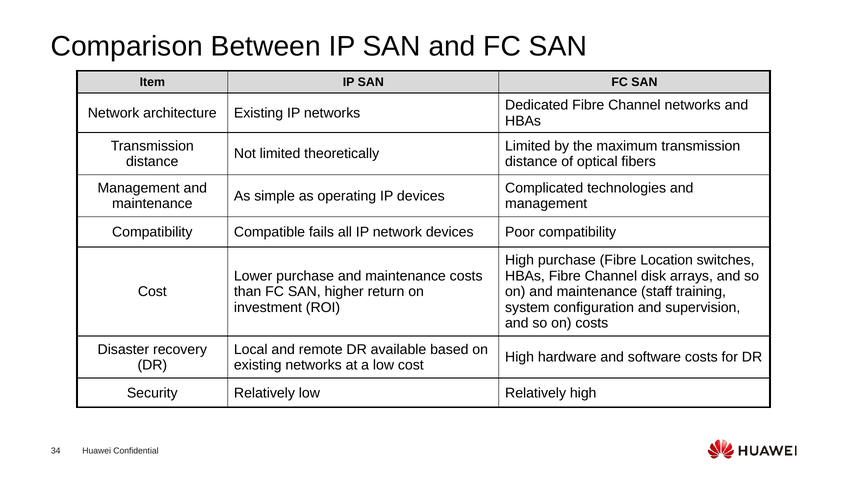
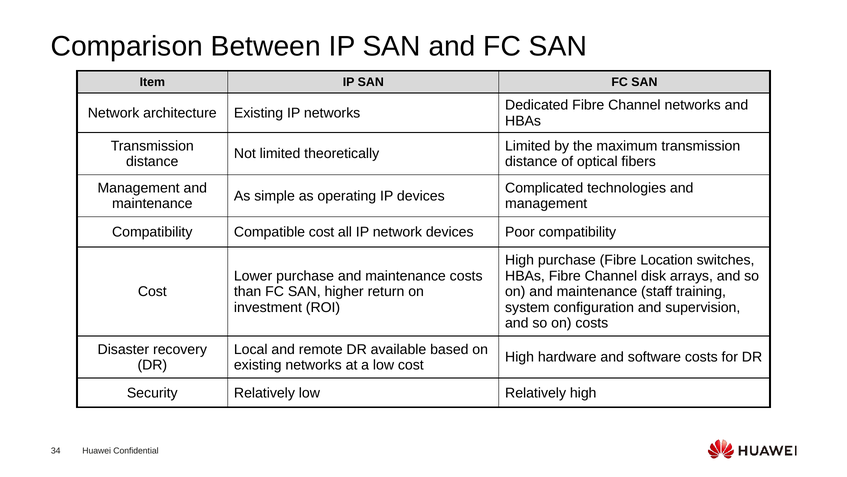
Compatible fails: fails -> cost (322, 232)
